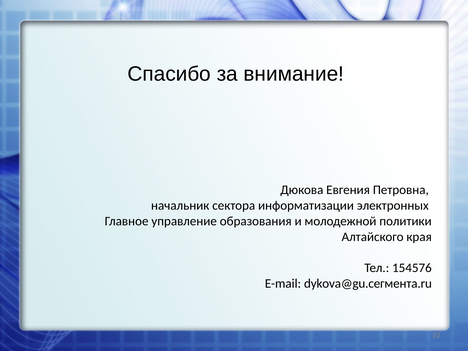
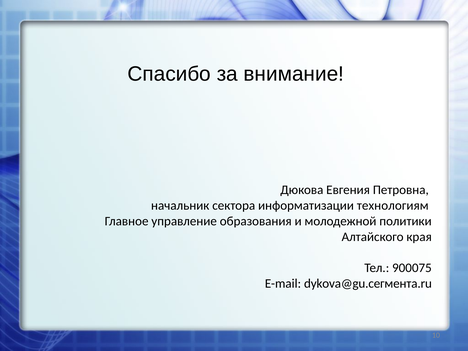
электронных: электронных -> технологиям (393, 206)
154576: 154576 -> 900075 (412, 268)
